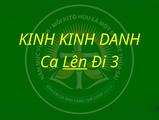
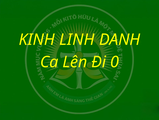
KINH KINH: KINH -> LINH (77, 39)
Lên underline: present -> none (75, 62)
3: 3 -> 0 (115, 62)
